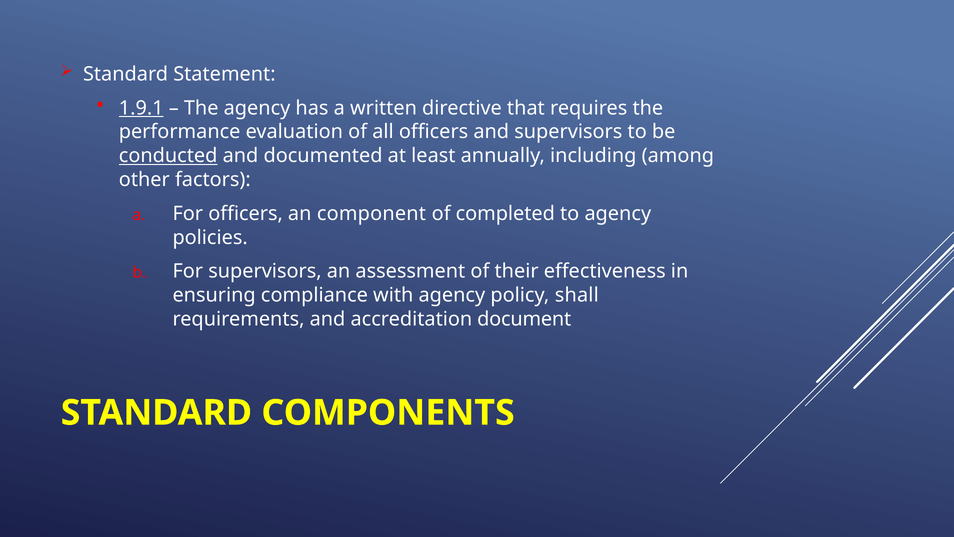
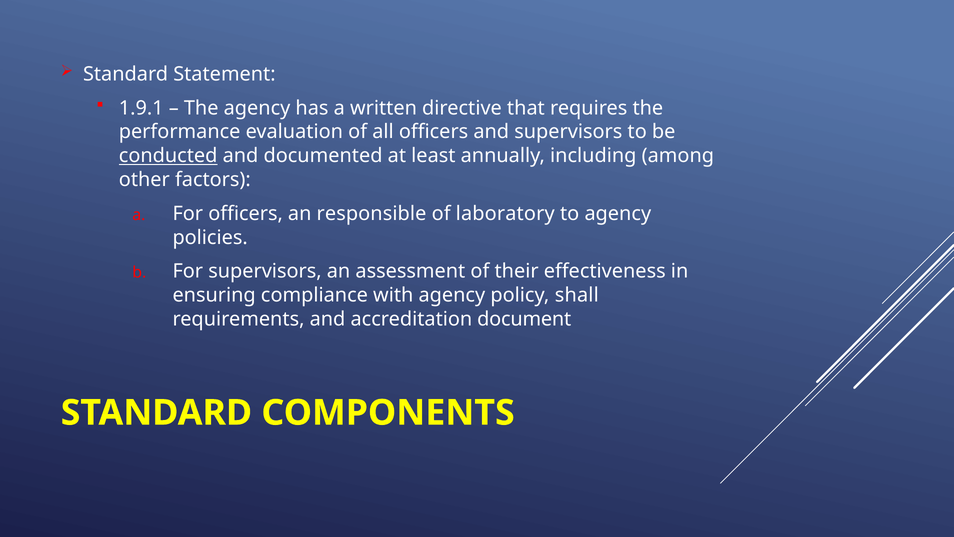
1.9.1 underline: present -> none (141, 108)
component: component -> responsible (372, 213)
completed: completed -> laboratory (505, 213)
